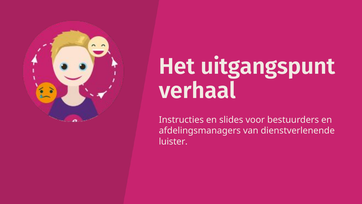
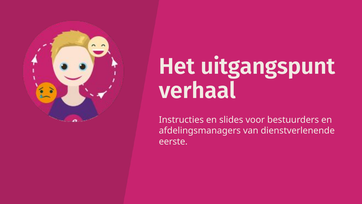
luister: luister -> eerste (173, 141)
